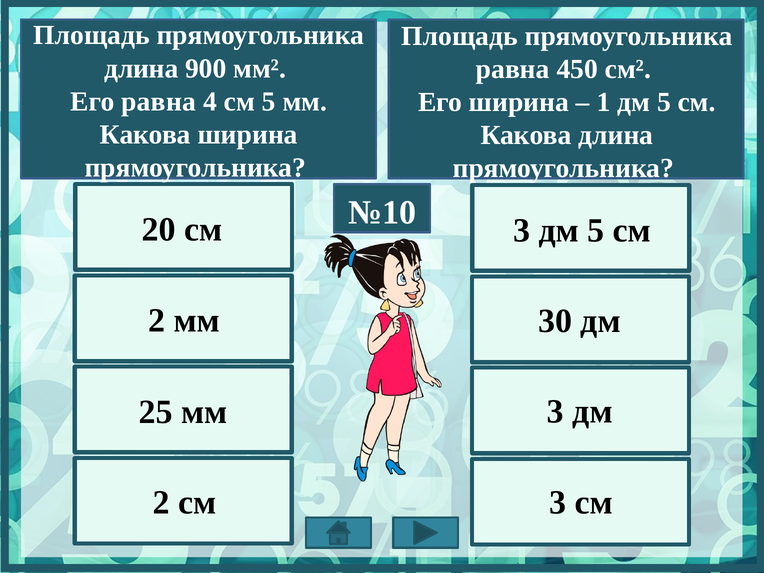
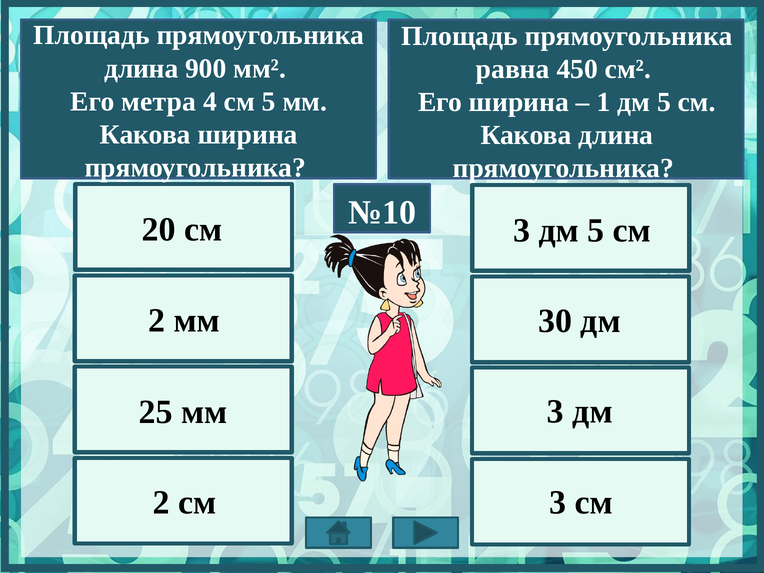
Его равна: равна -> метра (159, 102)
